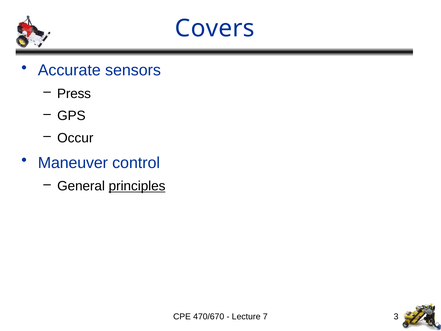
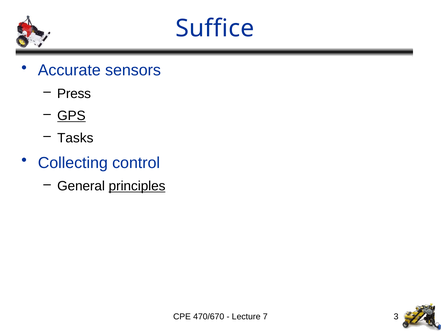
Covers: Covers -> Suffice (215, 28)
GPS underline: none -> present (71, 116)
Occur: Occur -> Tasks (75, 138)
Maneuver: Maneuver -> Collecting (73, 163)
